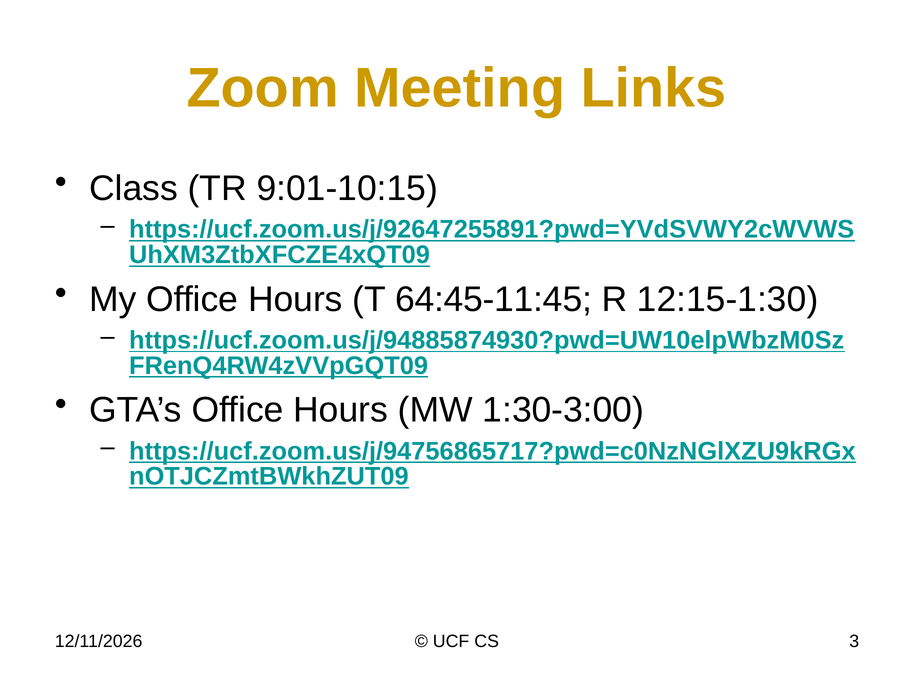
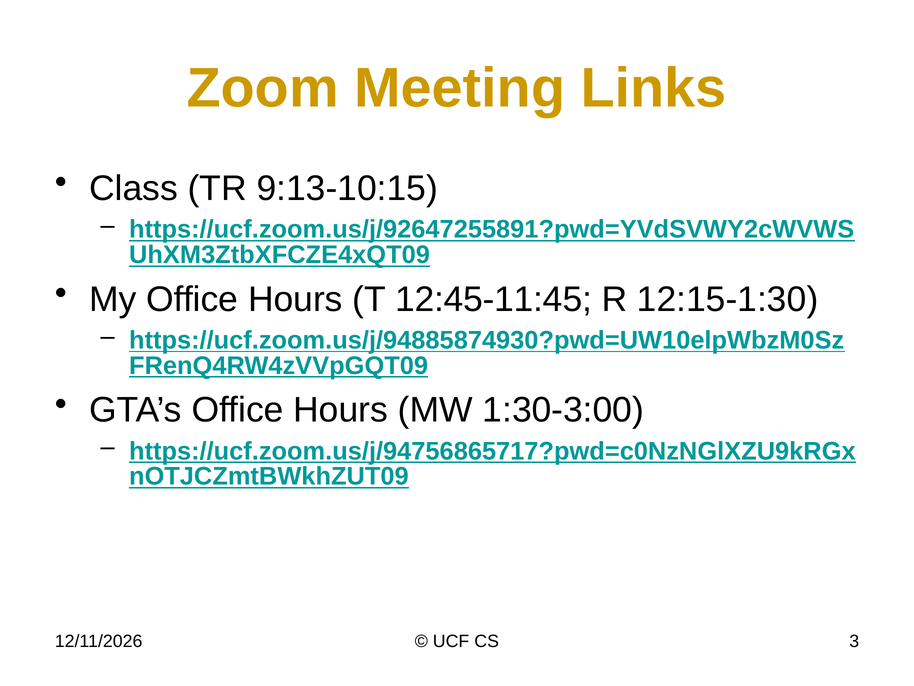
9:01-10:15: 9:01-10:15 -> 9:13-10:15 (347, 188)
64:45-11:45: 64:45-11:45 -> 12:45-11:45 (494, 299)
